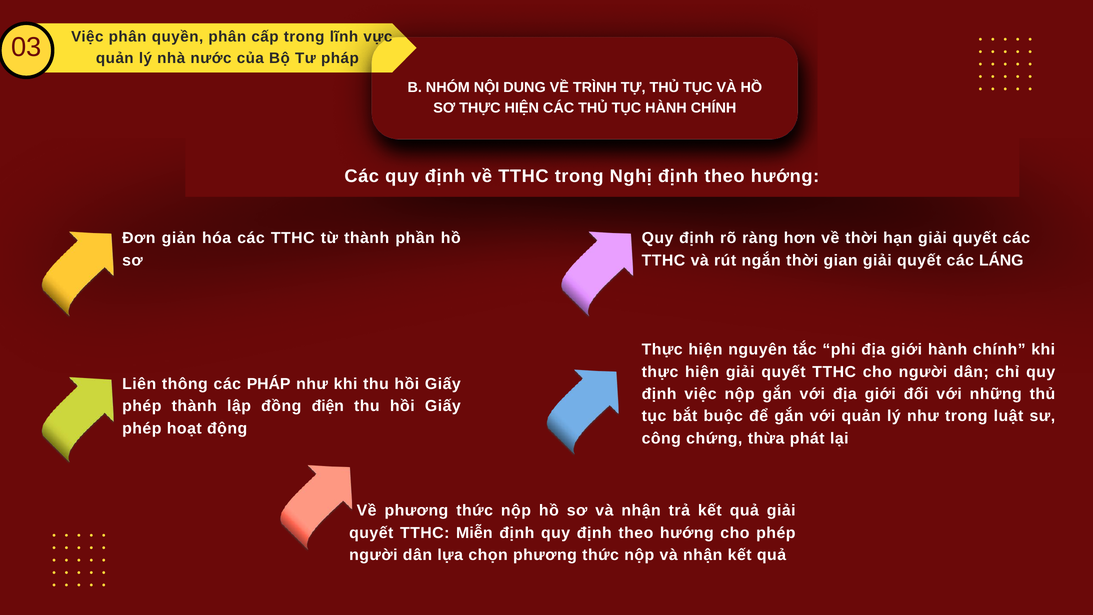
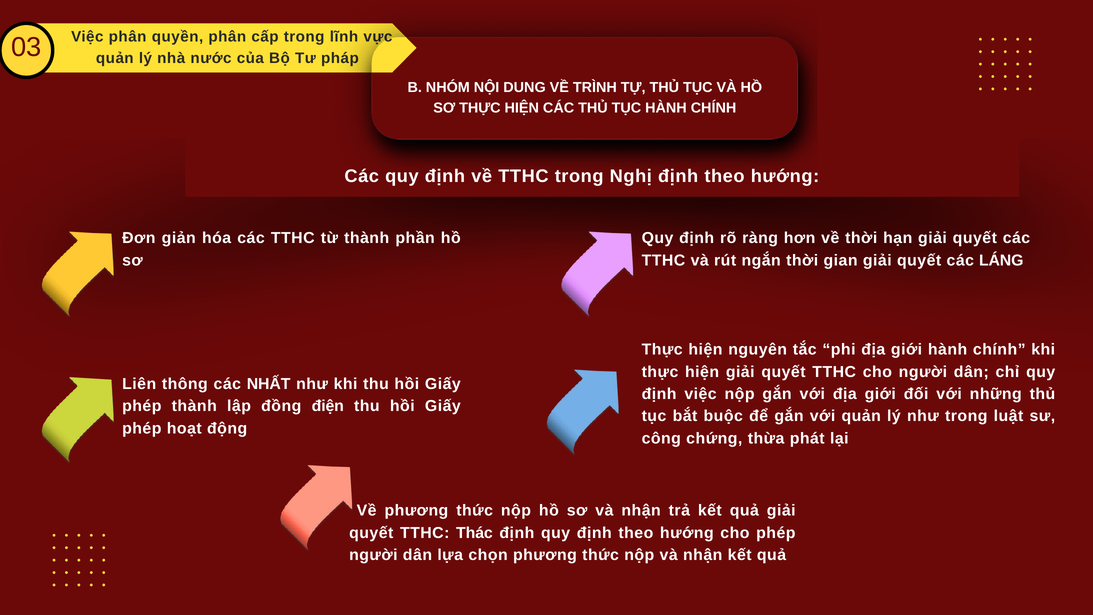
các PHÁP: PHÁP -> NHẤT (269, 384)
Miễn: Miễn -> Thác (474, 533)
